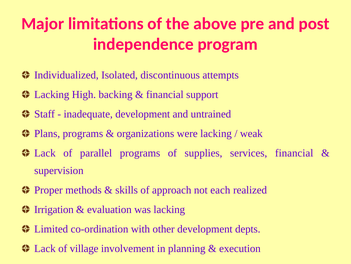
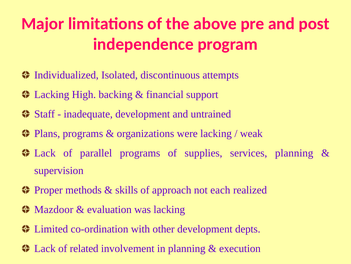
services financial: financial -> planning (294, 153)
Irrigation: Irrigation -> Mazdoor (54, 209)
village: village -> related (84, 248)
